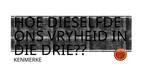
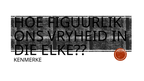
DIESELFDE: DIESELFDE -> FIGUURLIK (84, 23)
DRIE: DRIE -> ELKE (64, 50)
